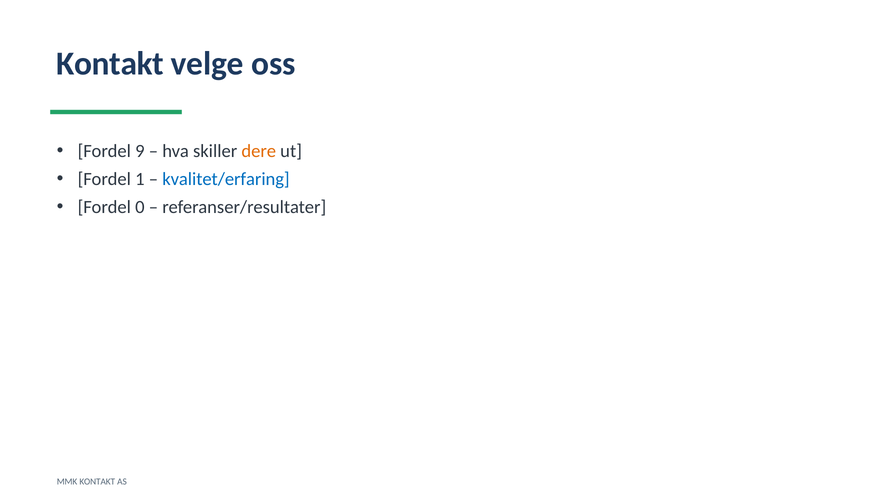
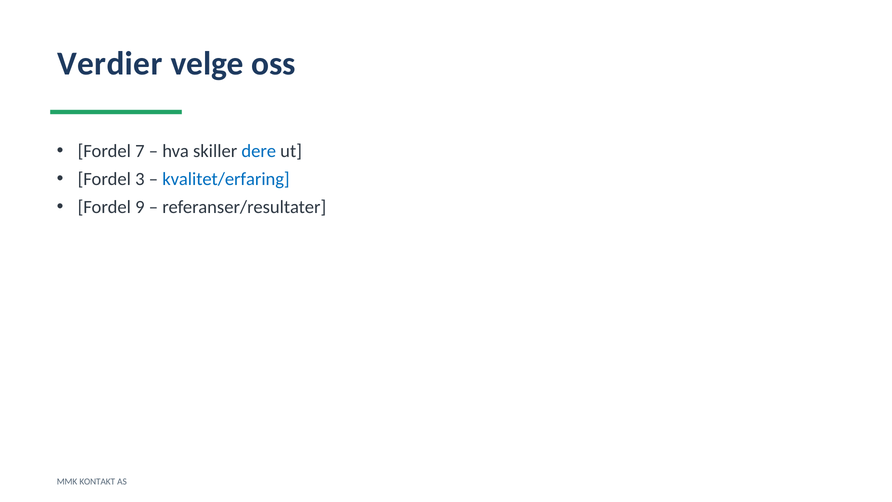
Kontakt: Kontakt -> Verdier (110, 64)
9: 9 -> 7 (140, 151)
dere colour: orange -> blue (259, 151)
1: 1 -> 3 (140, 179)
0: 0 -> 9 (140, 207)
